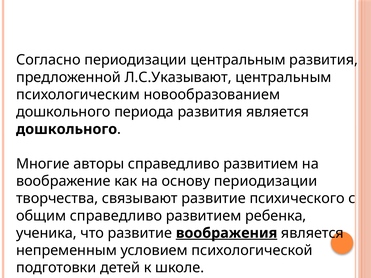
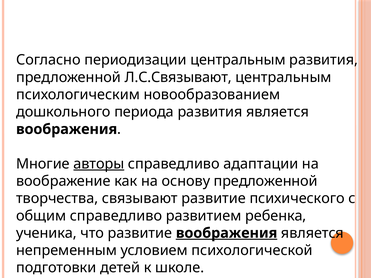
Л.С.Указывают: Л.С.Указывают -> Л.С.Связывают (178, 77)
дошкольного: дошкольного -> воображения (67, 129)
авторы underline: none -> present (99, 164)
развитием: развитием -> адаптации (261, 164)
основу периодизации: периодизации -> предложенной (266, 181)
